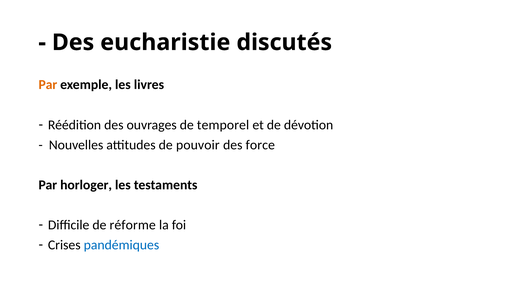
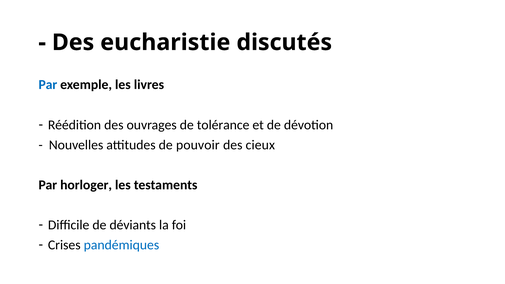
Par colour: orange -> blue (48, 85)
temporel: temporel -> tolérance (223, 125)
force: force -> cieux (260, 145)
réforme: réforme -> déviants (133, 225)
